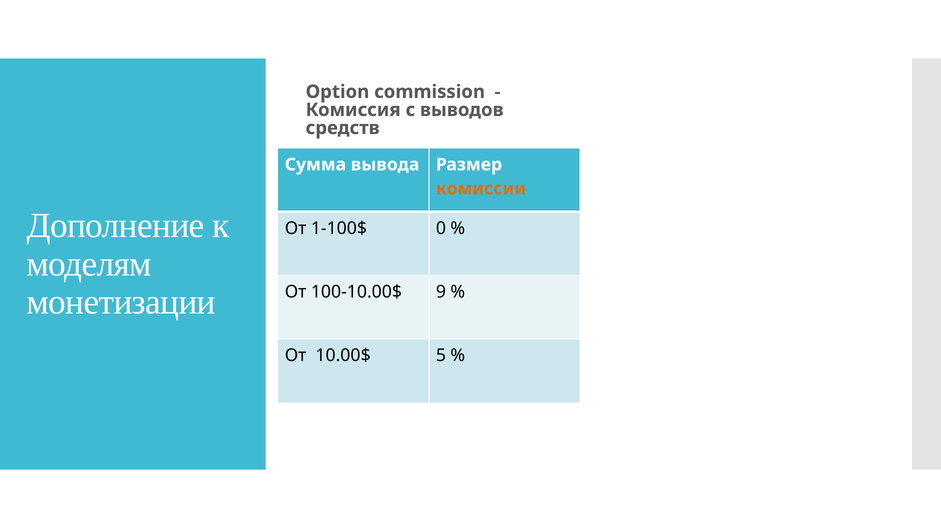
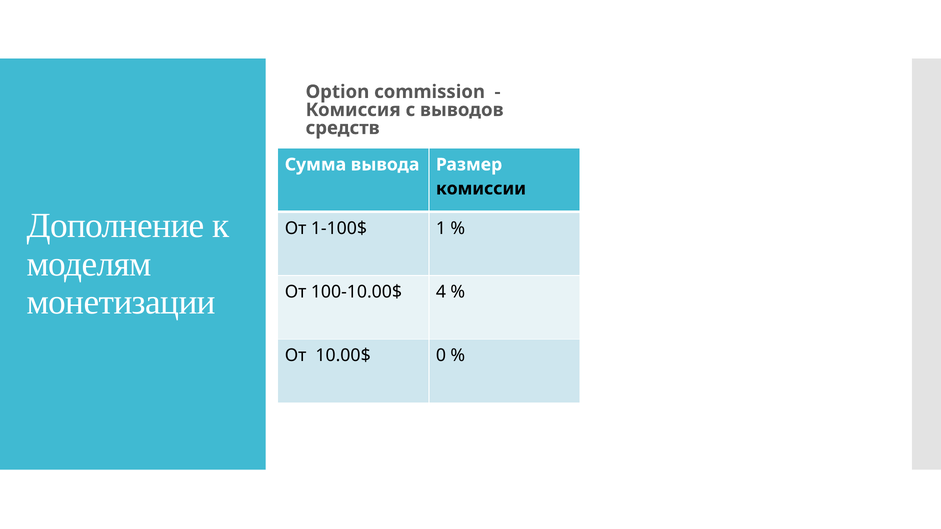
комиссии colour: orange -> black (481, 189)
0: 0 -> 1 (441, 228)
9: 9 -> 4 (441, 292)
5: 5 -> 0 (441, 356)
